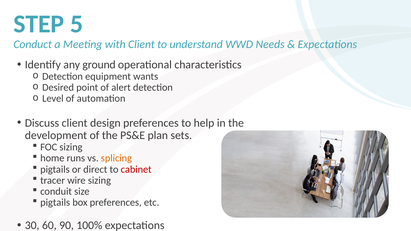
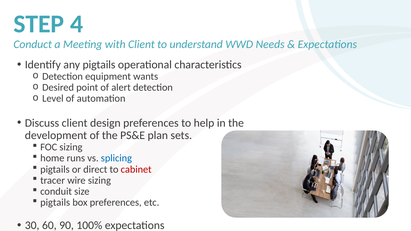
5: 5 -> 4 (77, 24)
any ground: ground -> pigtails (99, 65)
splicing colour: orange -> blue (116, 158)
